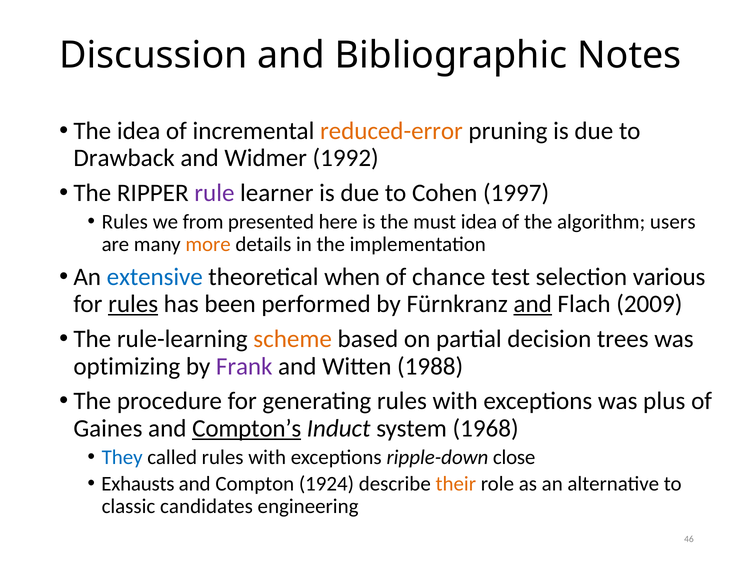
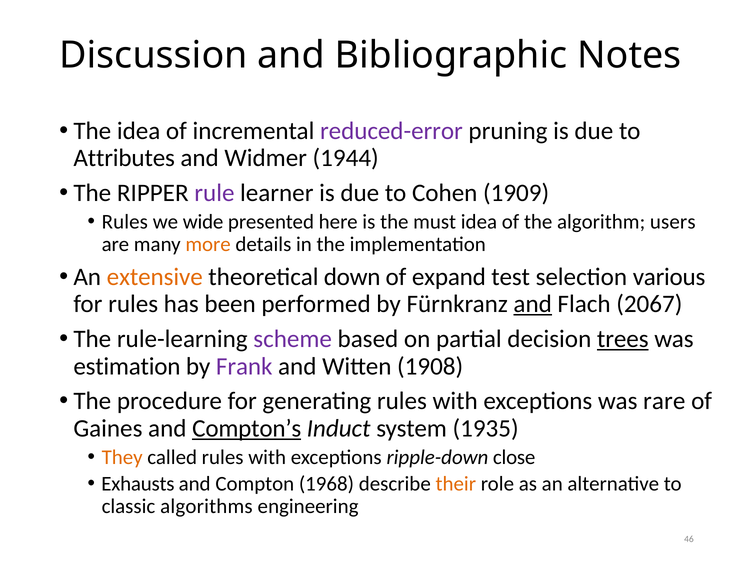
reduced-error colour: orange -> purple (391, 131)
Drawback: Drawback -> Attributes (124, 158)
1992: 1992 -> 1944 (346, 158)
1997: 1997 -> 1909 (516, 193)
from: from -> wide (203, 222)
extensive colour: blue -> orange (155, 277)
when: when -> down (352, 277)
chance: chance -> expand (449, 277)
rules underline: present -> none (133, 304)
2009: 2009 -> 2067 (649, 304)
scheme colour: orange -> purple (293, 339)
trees underline: none -> present (623, 339)
optimizing: optimizing -> estimation (127, 366)
1988: 1988 -> 1908 (430, 366)
plus: plus -> rare (664, 401)
1968: 1968 -> 1935 (486, 428)
They colour: blue -> orange (122, 457)
1924: 1924 -> 1968 (326, 483)
candidates: candidates -> algorithms (206, 506)
